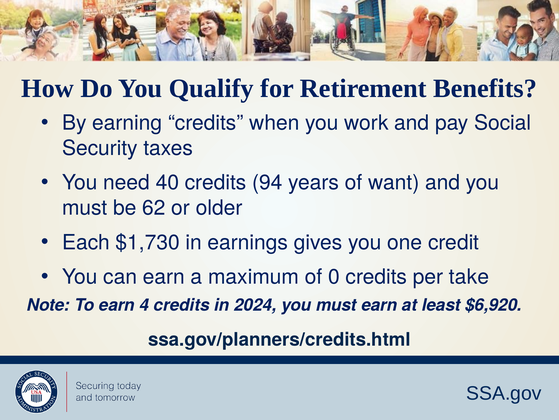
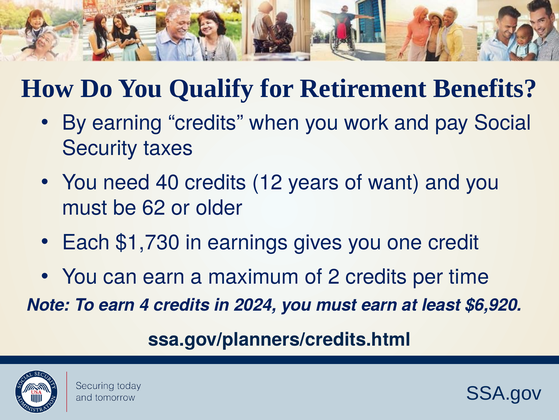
94: 94 -> 12 (267, 182)
0: 0 -> 2 (334, 276)
take: take -> time (469, 276)
